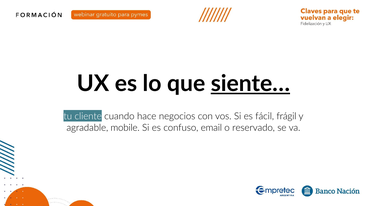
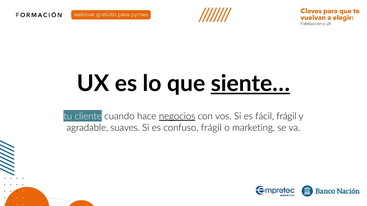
negocios underline: none -> present (177, 117)
mobile: mobile -> suaves (125, 128)
confuso email: email -> frágil (211, 128)
reservado: reservado -> marketing (254, 128)
